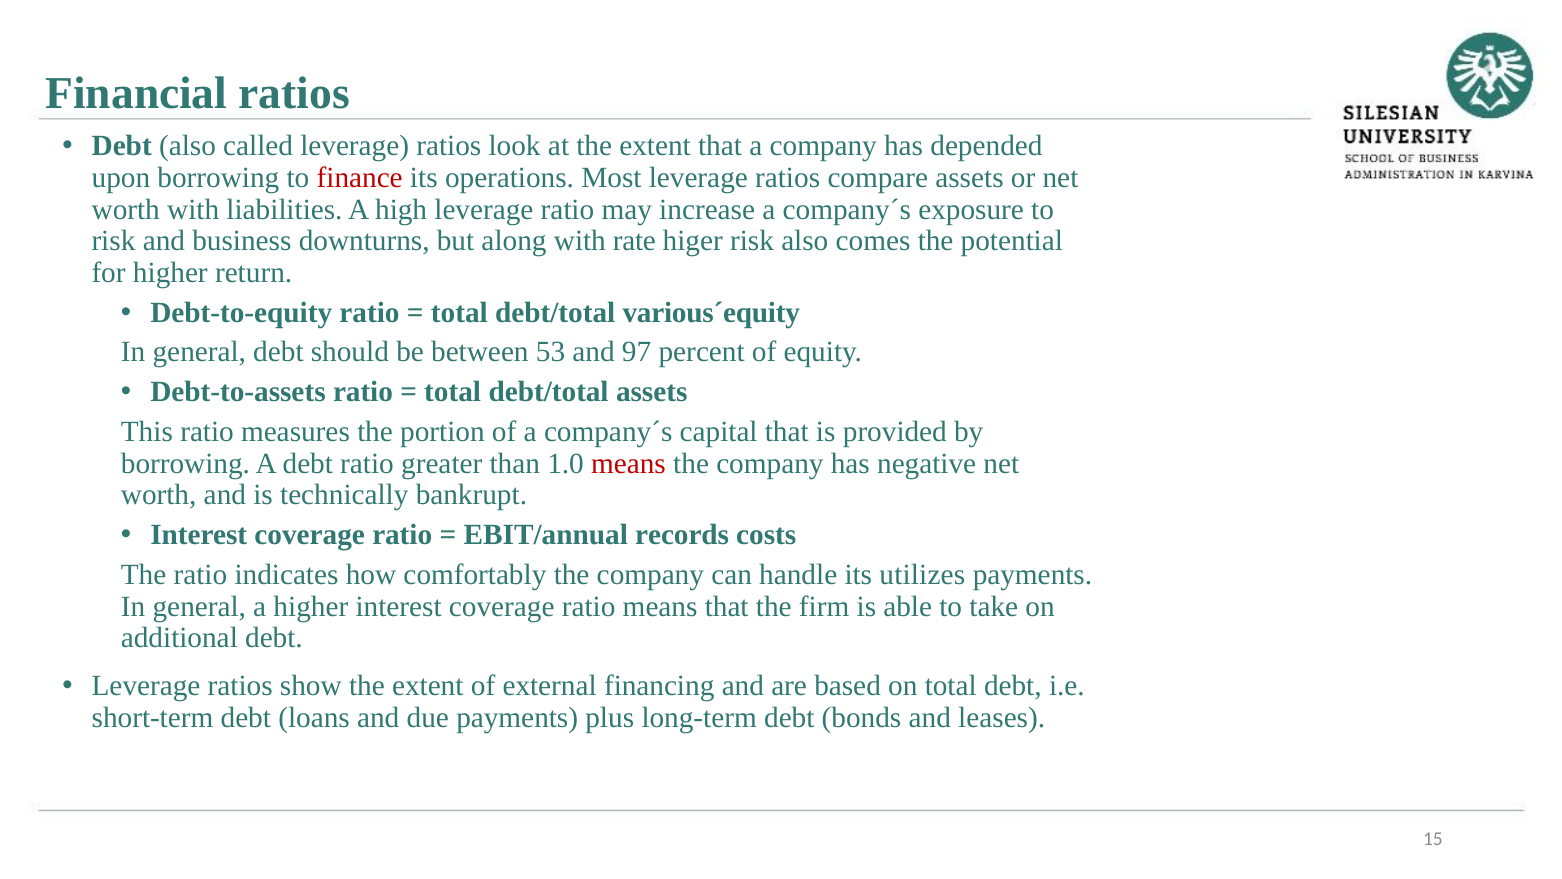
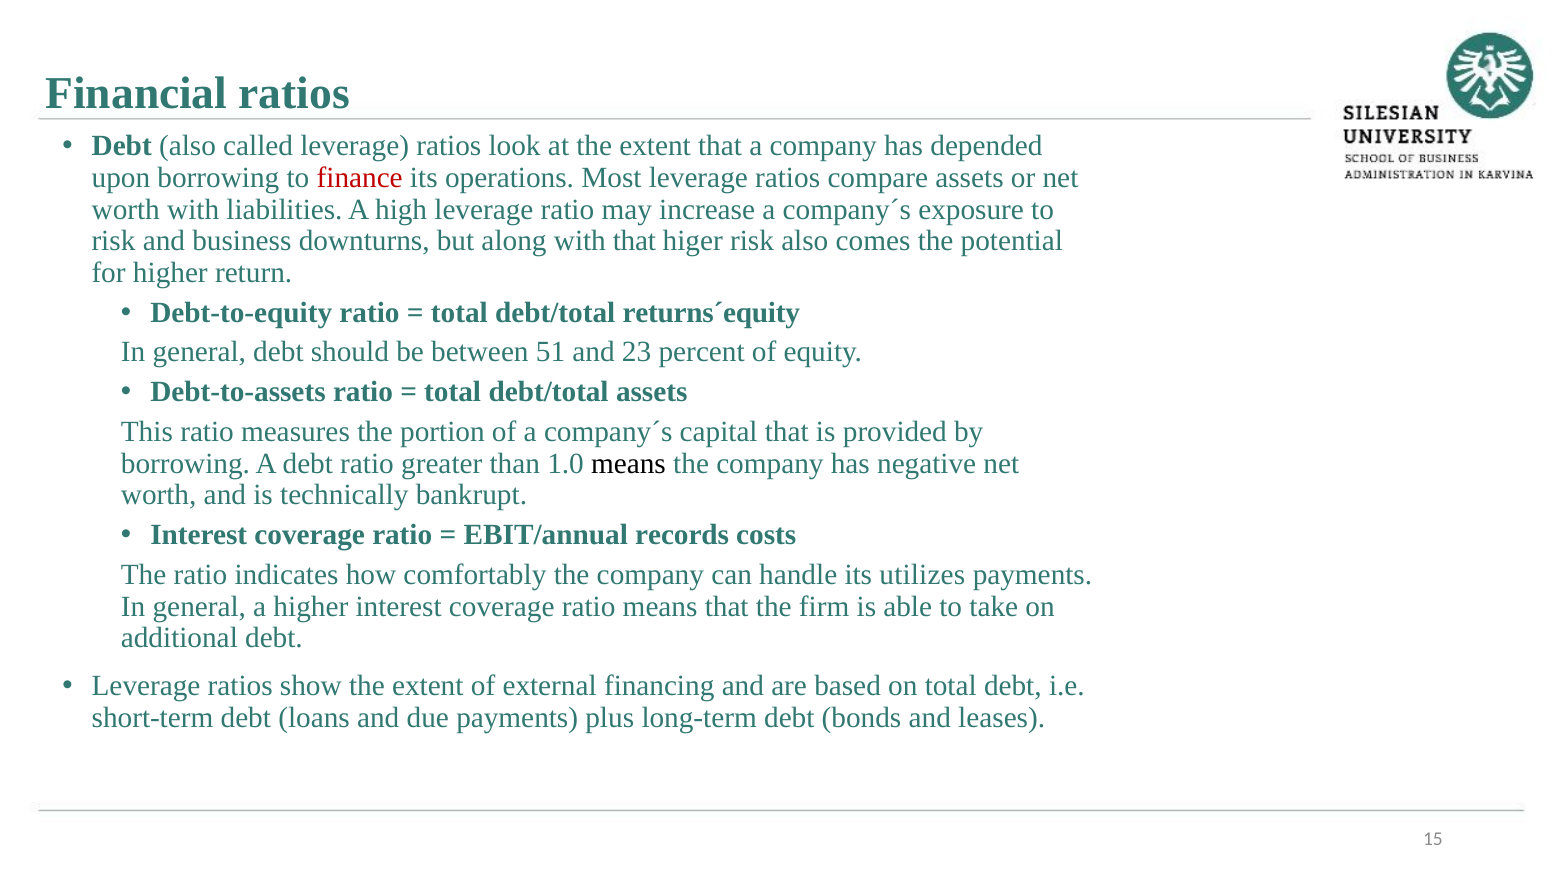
with rate: rate -> that (634, 241)
various´equity: various´equity -> returns´equity (711, 312)
53: 53 -> 51 (551, 352)
97: 97 -> 23 (637, 352)
means colour: red -> black (628, 463)
